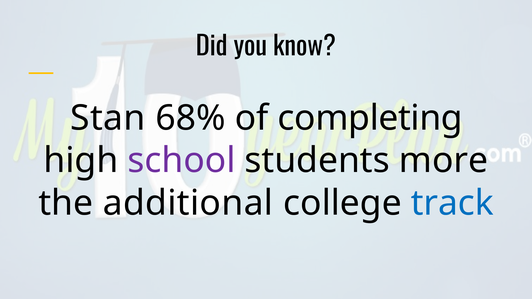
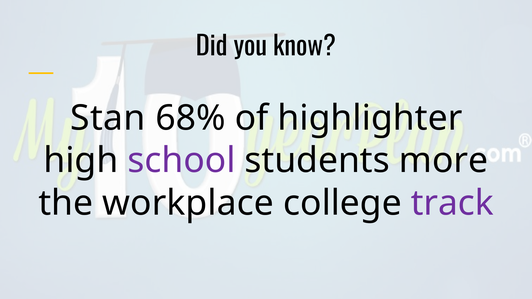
completing: completing -> highlighter (370, 118)
additional: additional -> workplace (188, 203)
track colour: blue -> purple (452, 203)
